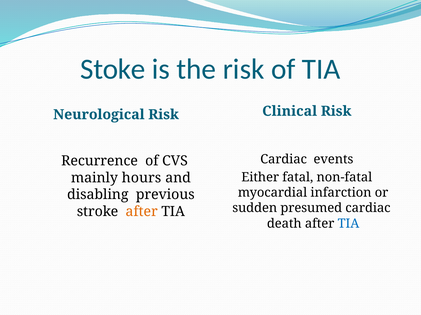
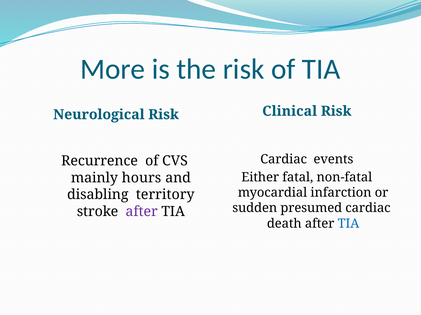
Stoke: Stoke -> More (113, 70)
previous: previous -> territory (165, 195)
after colour: orange -> purple (142, 212)
